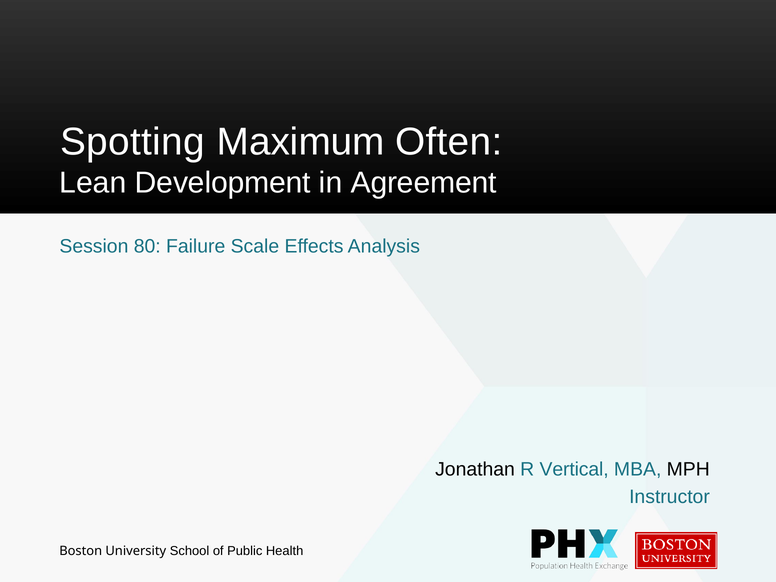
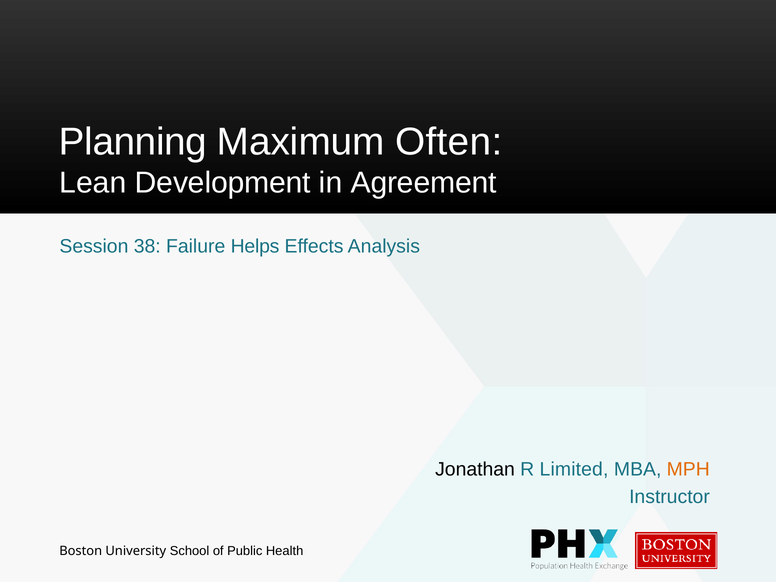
Spotting: Spotting -> Planning (133, 142)
80: 80 -> 38 (147, 247)
Scale: Scale -> Helps (255, 247)
Vertical: Vertical -> Limited (574, 470)
MPH colour: black -> orange (688, 470)
